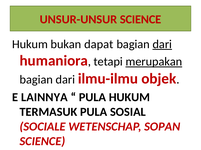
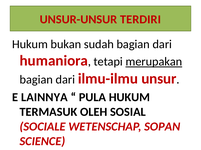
UNSUR-UNSUR SCIENCE: SCIENCE -> TERDIRI (140, 19)
dapat: dapat -> sudah (99, 44)
dari underline: present -> none (162, 44)
objek: objek -> unsur (159, 79)
TERMASUK PULA: PULA -> OLEH (94, 113)
